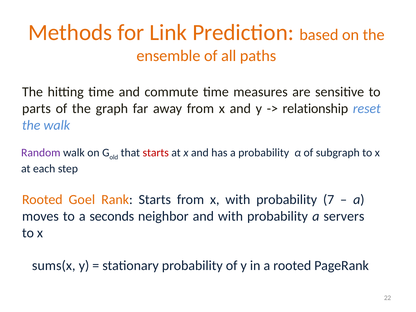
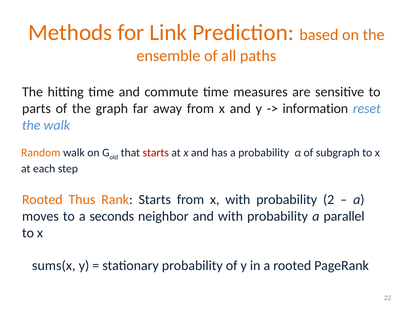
relationship: relationship -> information (315, 109)
Random colour: purple -> orange (41, 153)
Goel: Goel -> Thus (82, 200)
7: 7 -> 2 (329, 200)
servers: servers -> parallel (344, 216)
